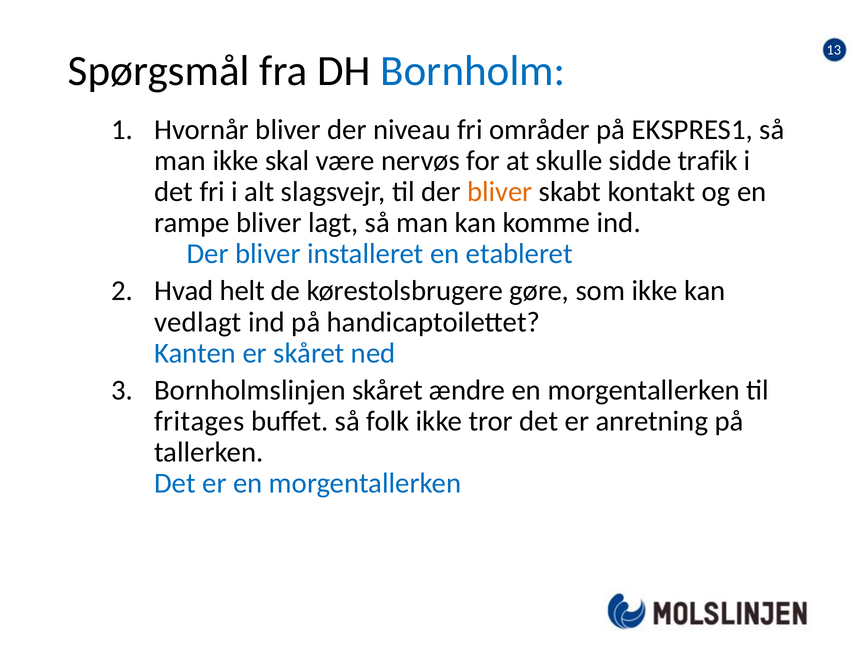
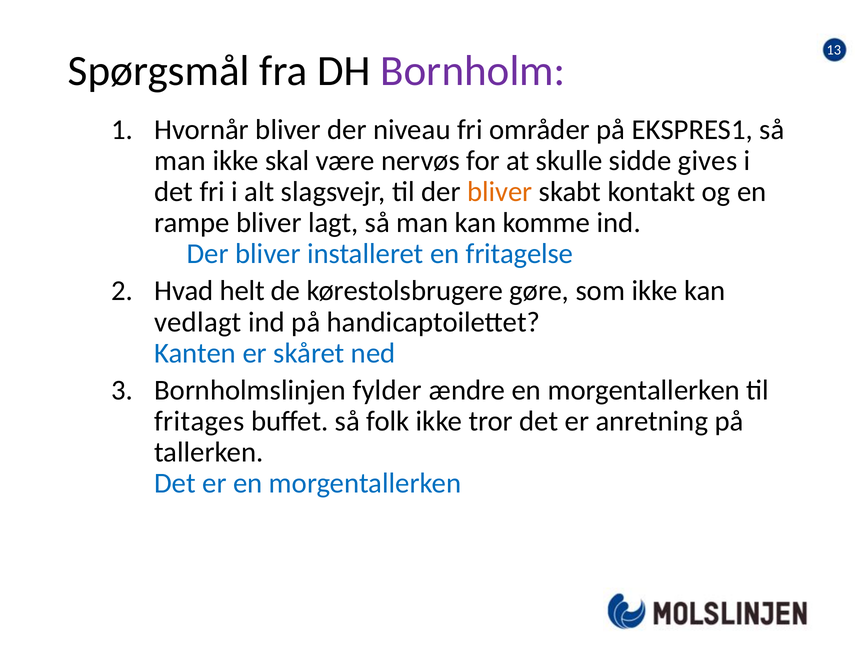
Bornholm colour: blue -> purple (473, 71)
trafik: trafik -> gives (708, 160)
etableret: etableret -> fritagelse (519, 254)
Bornholmslinjen skåret: skåret -> fylder (387, 390)
